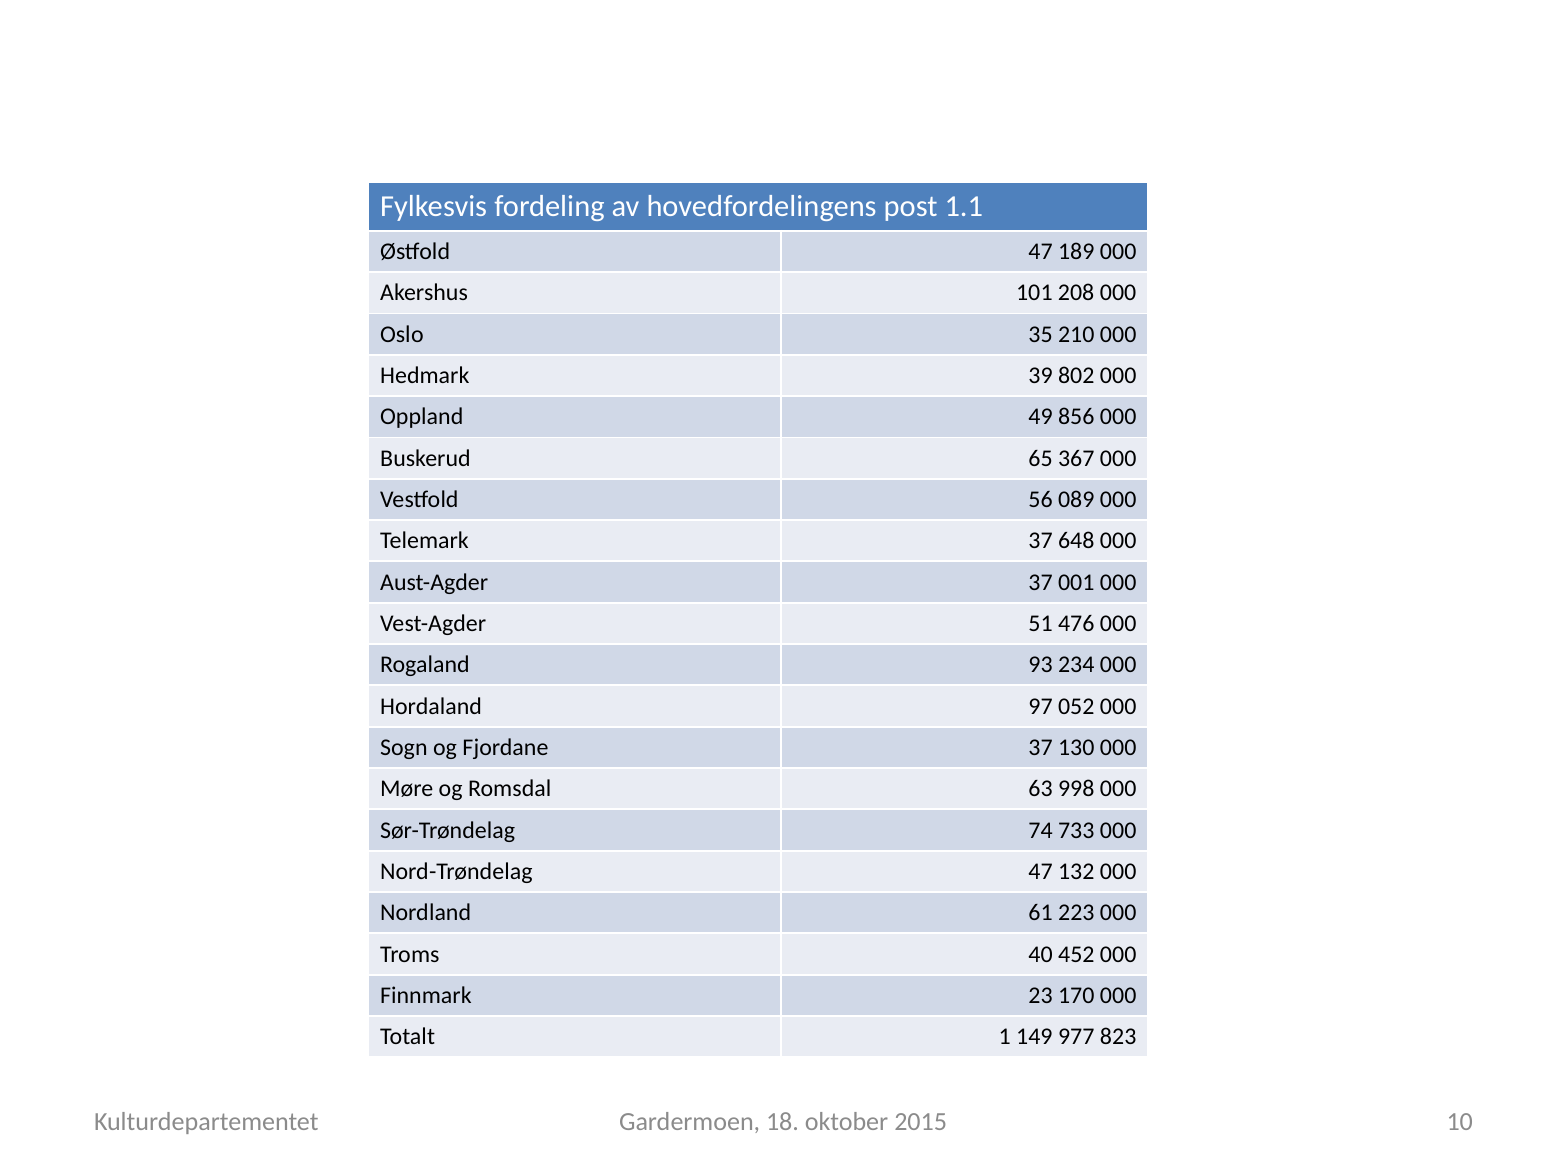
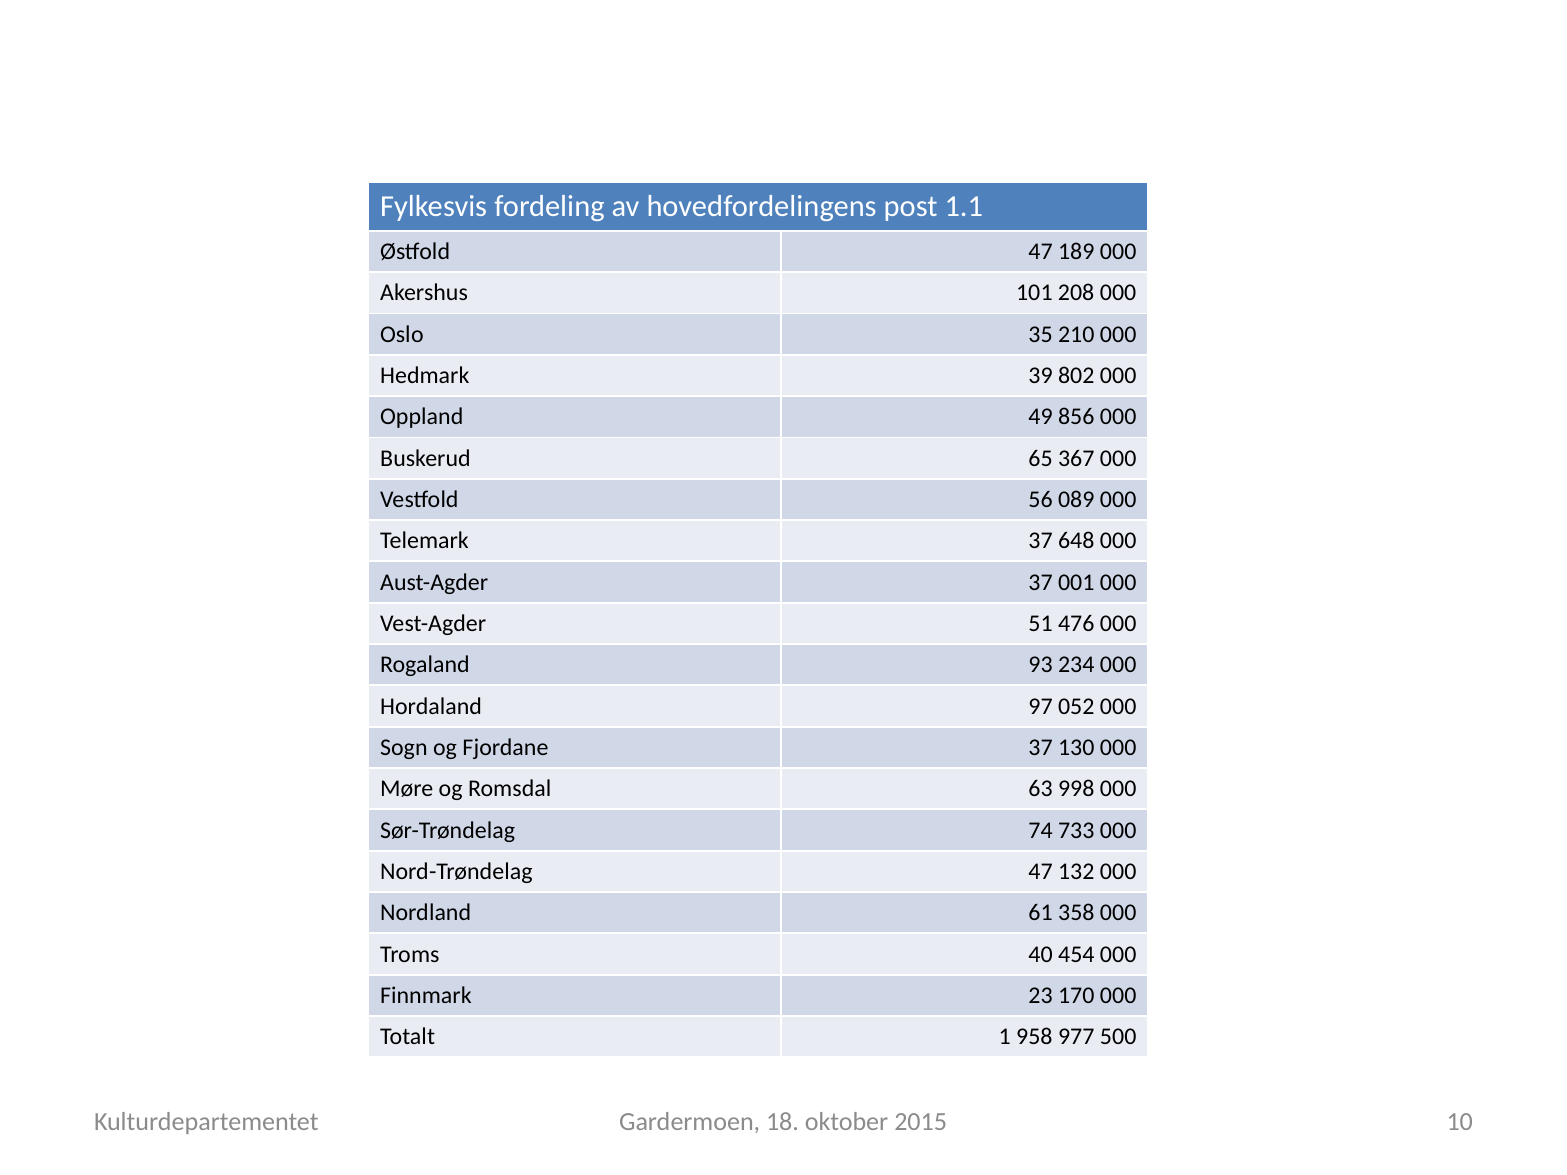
223: 223 -> 358 (1076, 913)
452: 452 -> 454 (1076, 955)
149: 149 -> 958 (1034, 1037)
823: 823 -> 500 (1118, 1037)
